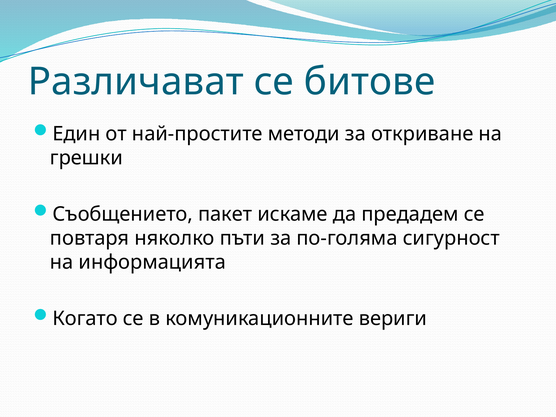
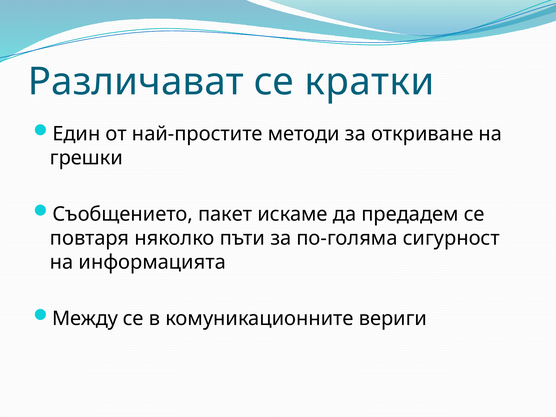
битове: битове -> кратки (369, 82)
Когато: Когато -> Между (85, 318)
